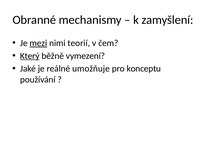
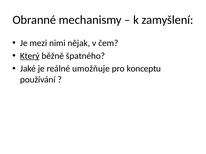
mezi underline: present -> none (38, 43)
teorií: teorií -> nějak (79, 43)
vymezení: vymezení -> špatného (85, 56)
